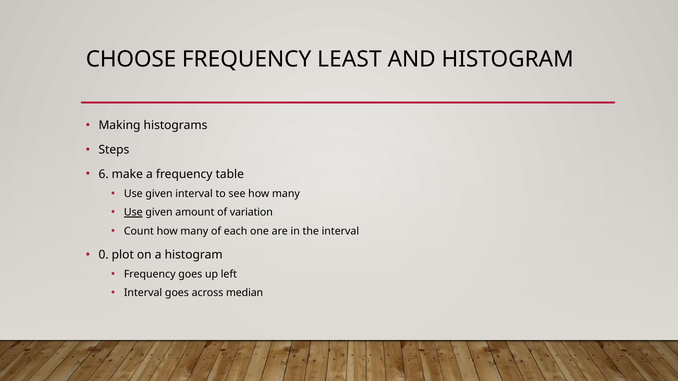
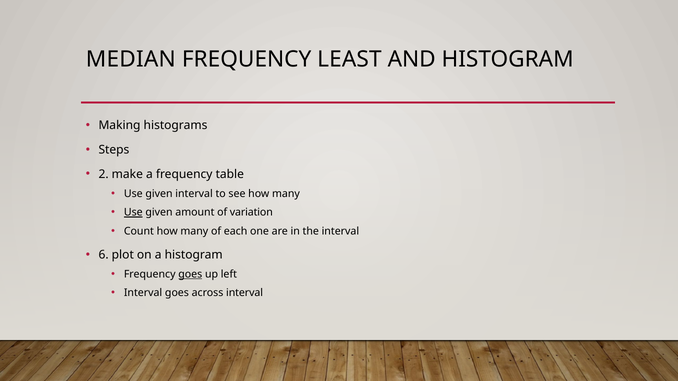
CHOOSE: CHOOSE -> MEDIAN (131, 59)
6: 6 -> 2 (104, 174)
0: 0 -> 6 (104, 255)
goes underline: none -> present (190, 275)
across median: median -> interval (245, 293)
